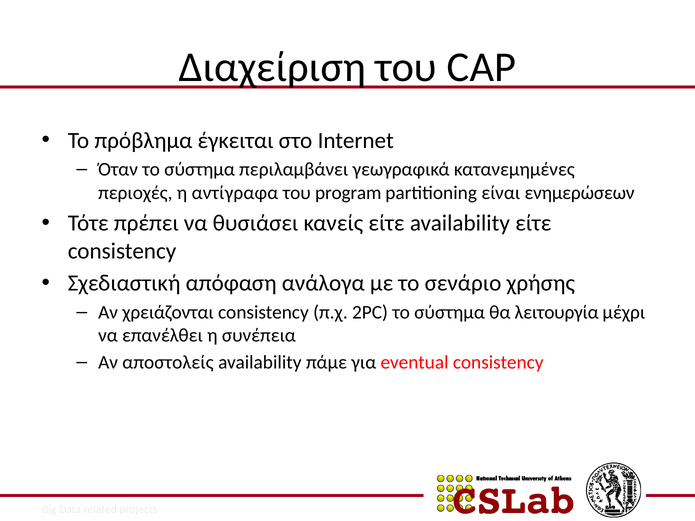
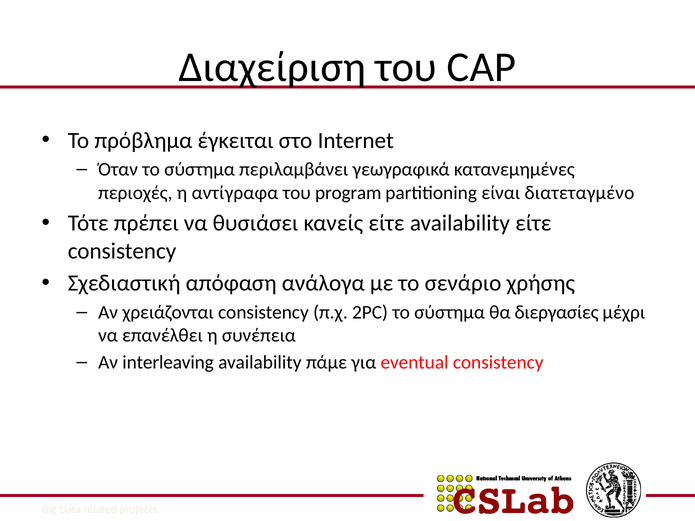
ενημερώσεων: ενημερώσεων -> διατεταγμένο (579, 193)
λειτουργία: λειτουργία -> διεργασίες (557, 313)
αποστολείς: αποστολείς -> interleaving (168, 363)
